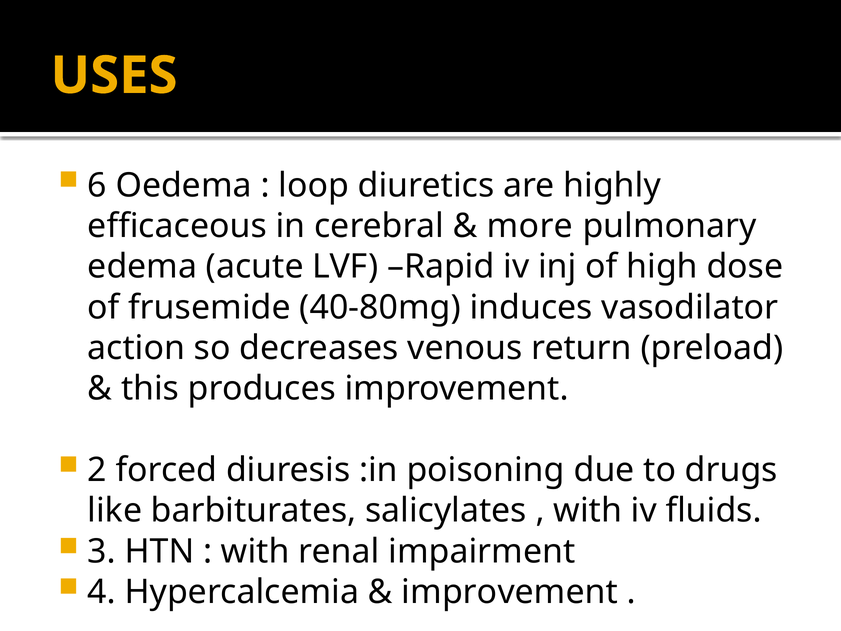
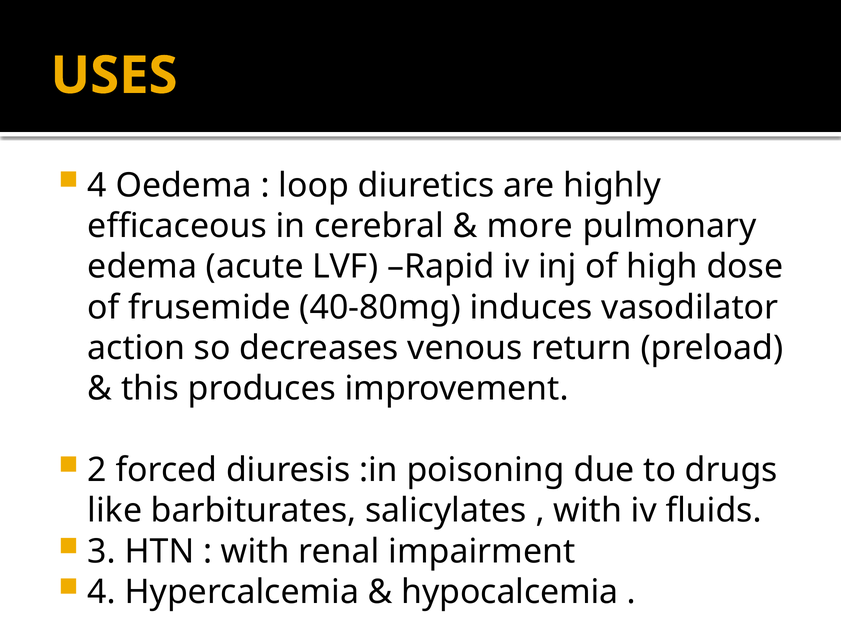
6: 6 -> 4 (97, 185)
improvement: improvement -> hypocalcemia (510, 592)
